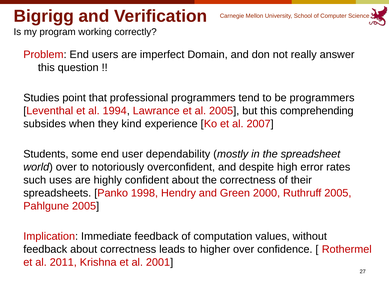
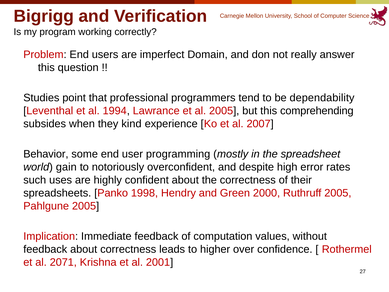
be programmers: programmers -> dependability (322, 98)
Students: Students -> Behavior (46, 154)
dependability: dependability -> programming (178, 154)
world over: over -> gain (66, 167)
2011: 2011 -> 2071 (63, 262)
